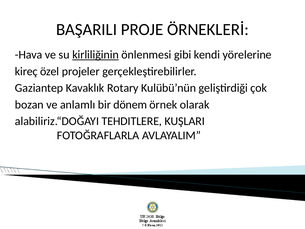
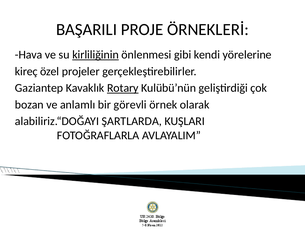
Rotary underline: none -> present (123, 88)
dönem: dönem -> görevli (130, 104)
TEHDITLERE: TEHDITLERE -> ŞARTLARDA (132, 121)
